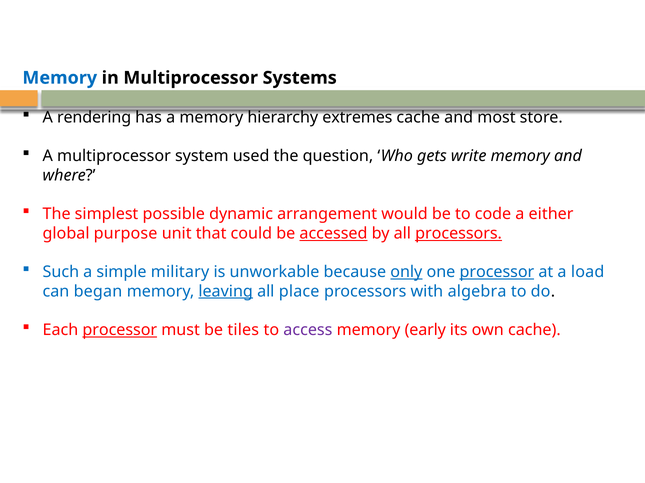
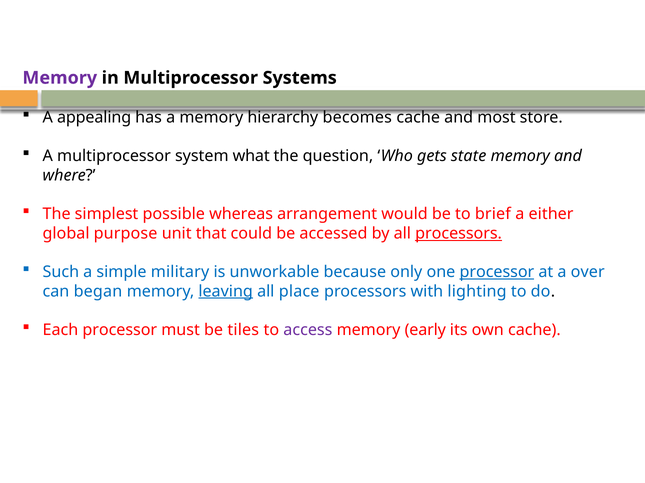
Memory colour: blue -> purple (60, 78)
rendering: rendering -> appealing (94, 118)
extremes: extremes -> becomes (357, 118)
used: used -> what (251, 156)
write: write -> state (469, 156)
dynamic: dynamic -> whereas (241, 214)
code: code -> brief (493, 214)
accessed underline: present -> none (333, 234)
only underline: present -> none (406, 272)
load: load -> over (588, 272)
algebra: algebra -> lighting (477, 292)
processor underline: present -> none (120, 330)
